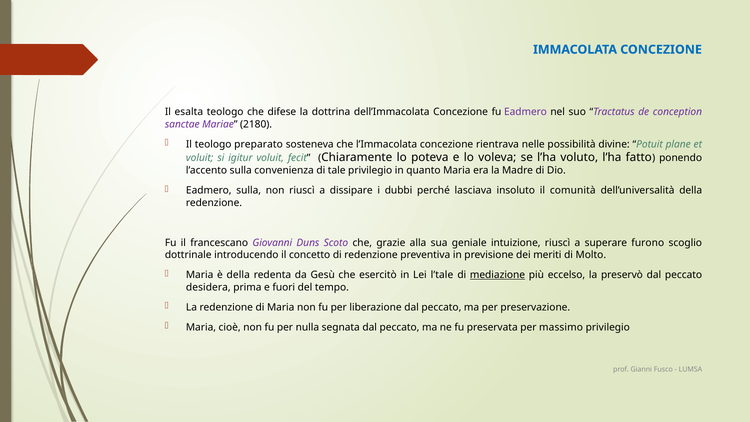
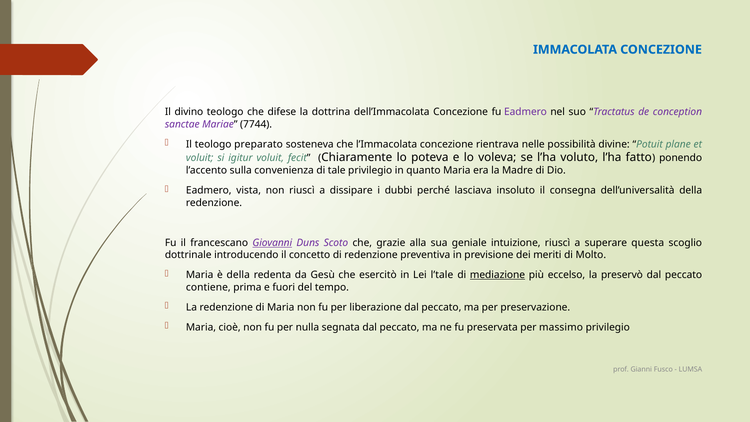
esalta: esalta -> divino (189, 112)
2180: 2180 -> 7744 (256, 124)
Eadmero sulla: sulla -> vista (249, 190)
comunità: comunità -> consegna (573, 190)
Giovanni underline: none -> present (272, 243)
furono: furono -> questa (648, 243)
desidera: desidera -> contiene (208, 287)
